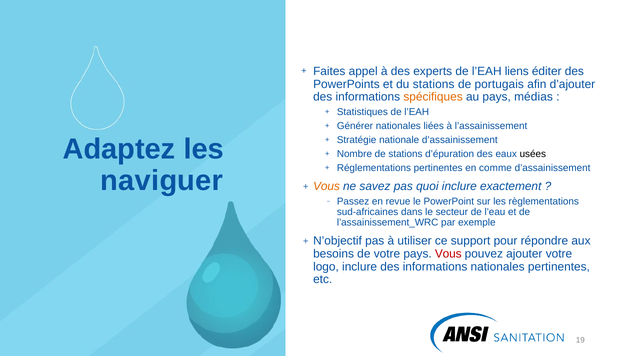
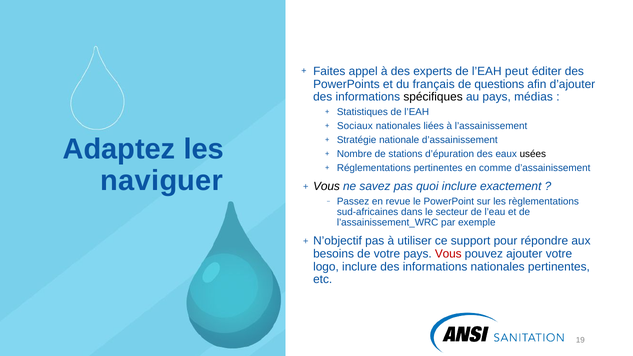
liens: liens -> peut (517, 71)
du stations: stations -> français (434, 84)
portugais: portugais -> questions (499, 84)
spécifiques colour: orange -> black (433, 97)
Générer: Générer -> Sociaux (355, 126)
Vous colour: orange -> black (326, 186)
